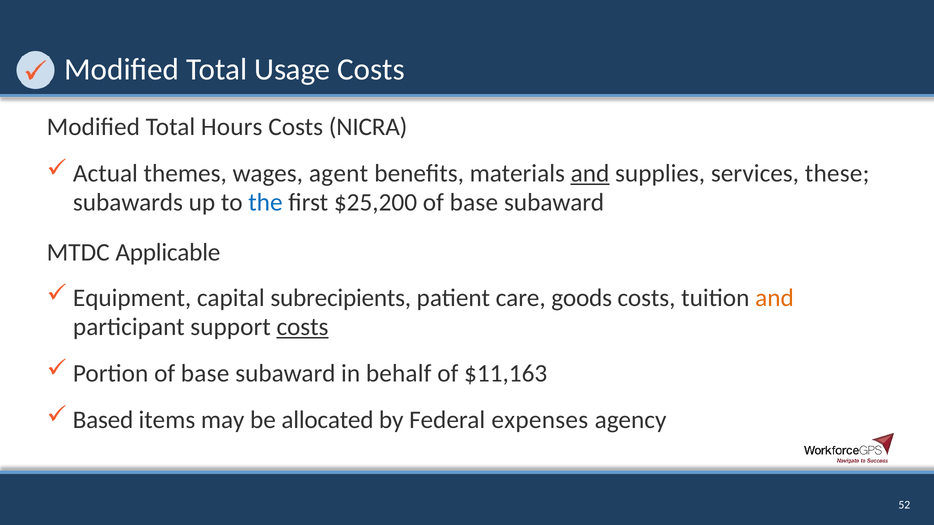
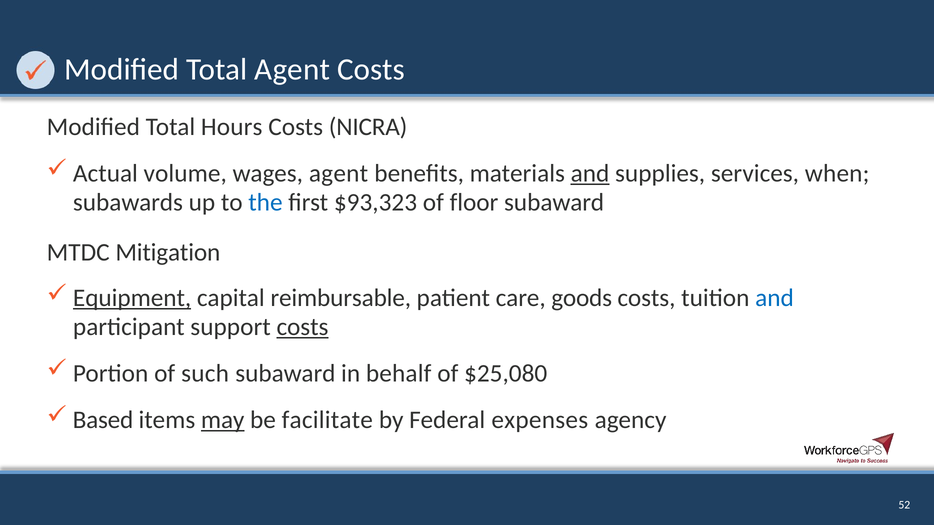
Total Usage: Usage -> Agent (292, 70)
themes: themes -> volume (185, 174)
these: these -> when (837, 174)
$25,200: $25,200 -> $93,323 (376, 202)
base: base -> floor (474, 202)
Applicable: Applicable -> Mitigation (168, 253)
Equipment underline: none -> present (132, 298)
subrecipients: subrecipients -> reimbursable (341, 298)
and colour: orange -> blue (775, 298)
Portion of base: base -> such (205, 374)
$11,163: $11,163 -> $25,080 (506, 374)
may underline: none -> present (223, 420)
allocated: allocated -> facilitate (327, 420)
